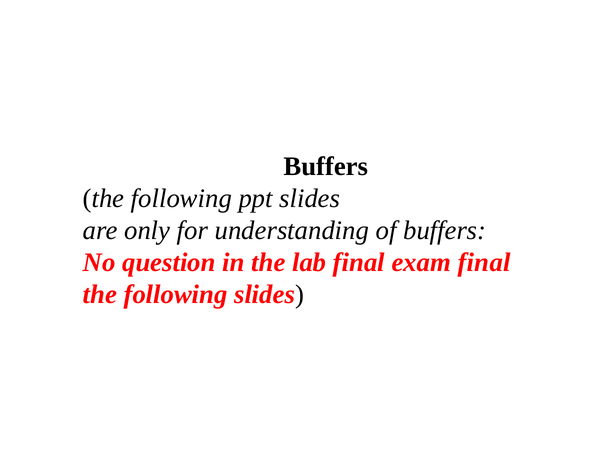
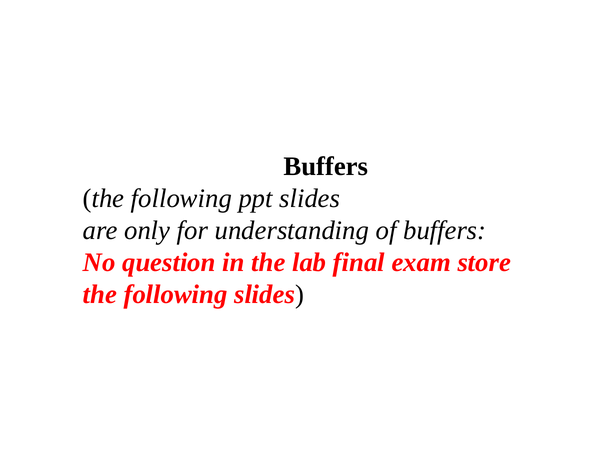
exam final: final -> store (484, 262)
